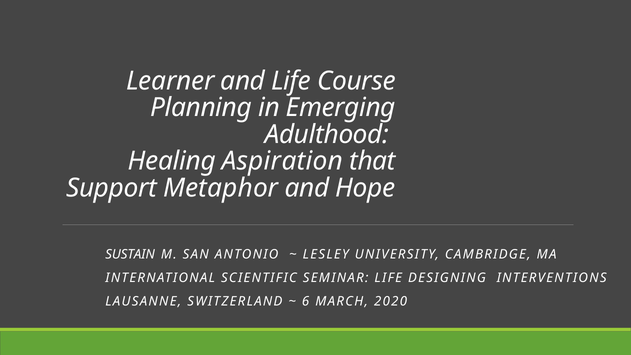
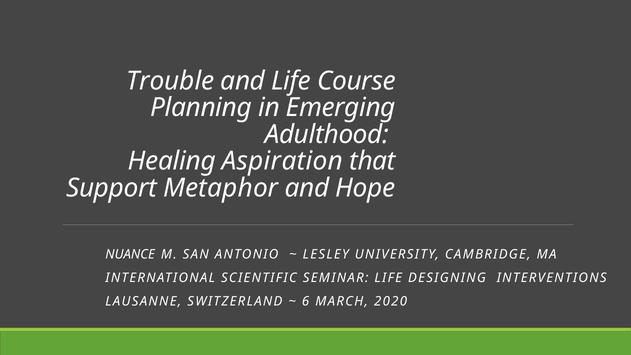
Learner: Learner -> Trouble (170, 81)
SUSTAIN: SUSTAIN -> NUANCE (130, 255)
